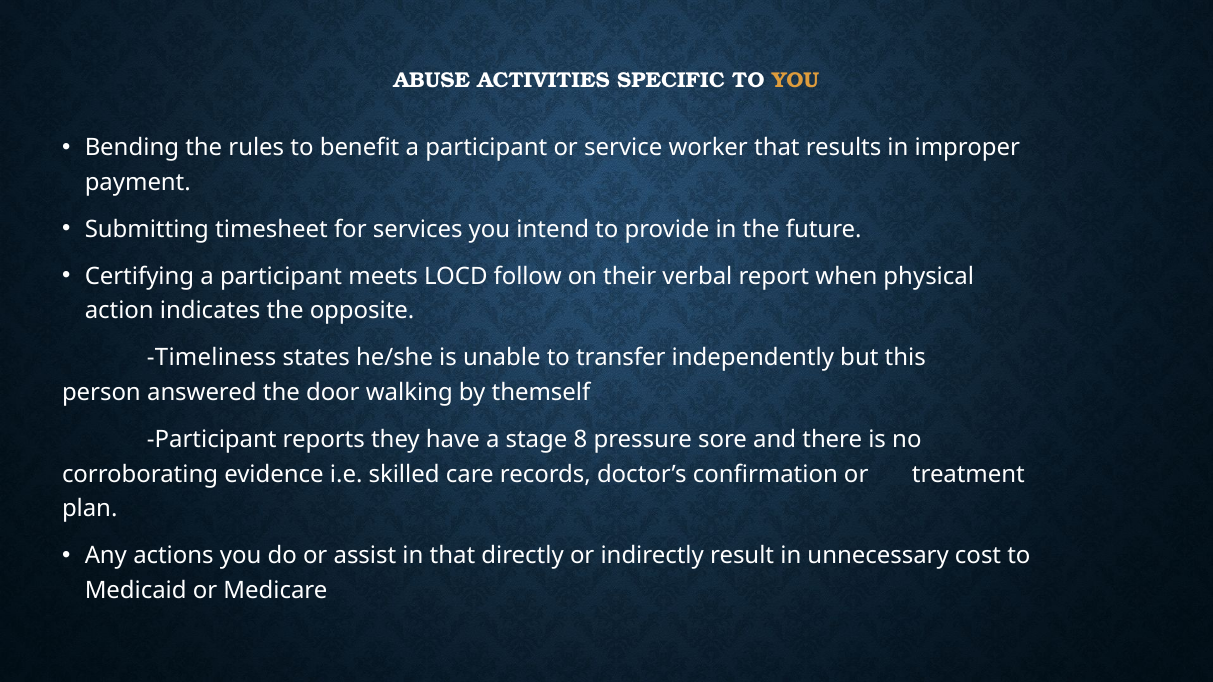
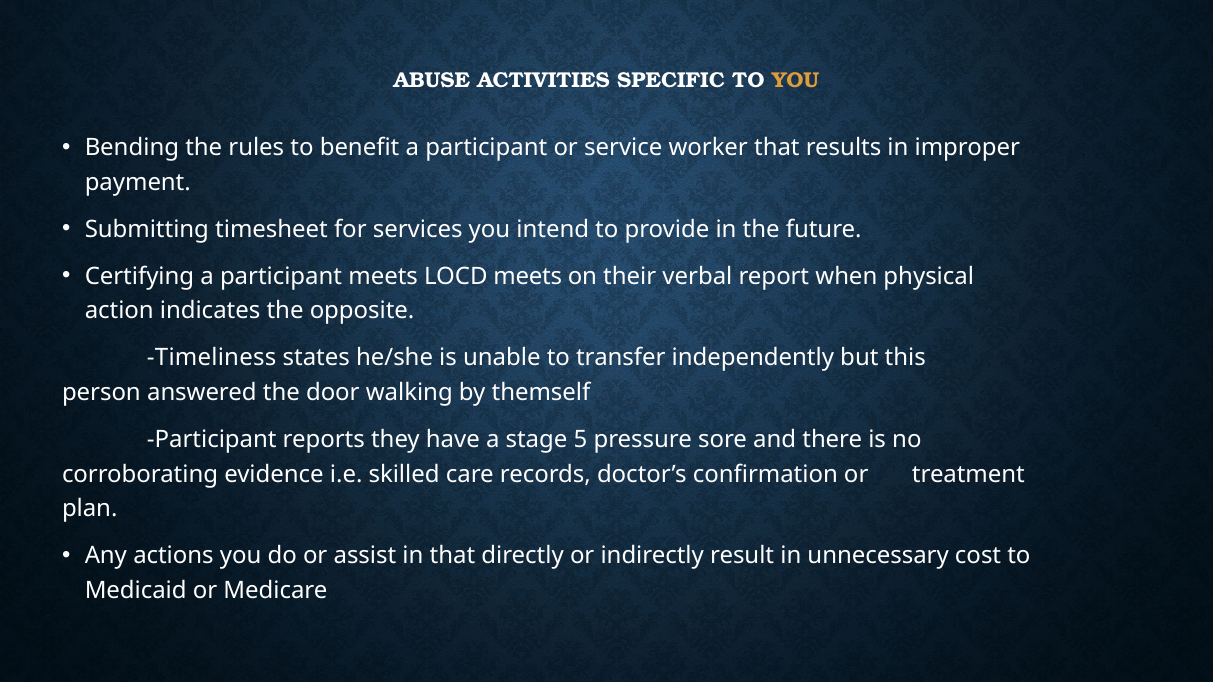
LOCD follow: follow -> meets (528, 277)
8: 8 -> 5 (580, 440)
